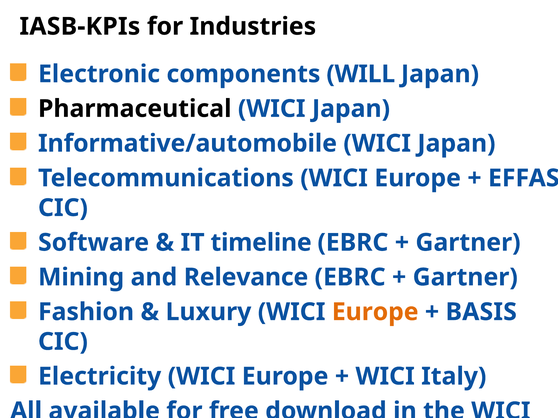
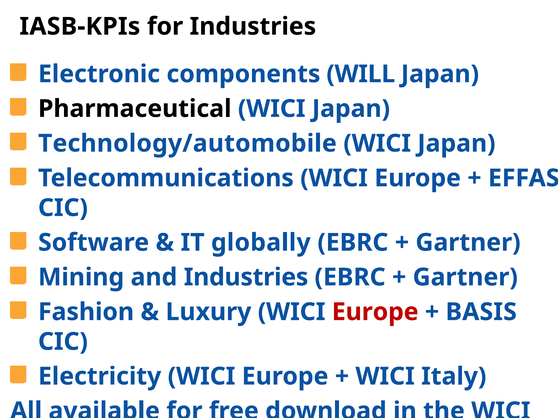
Informative/automobile: Informative/automobile -> Technology/automobile (187, 144)
timeline: timeline -> globally (261, 243)
and Relevance: Relevance -> Industries (246, 278)
Europe colour: orange -> red (375, 312)
